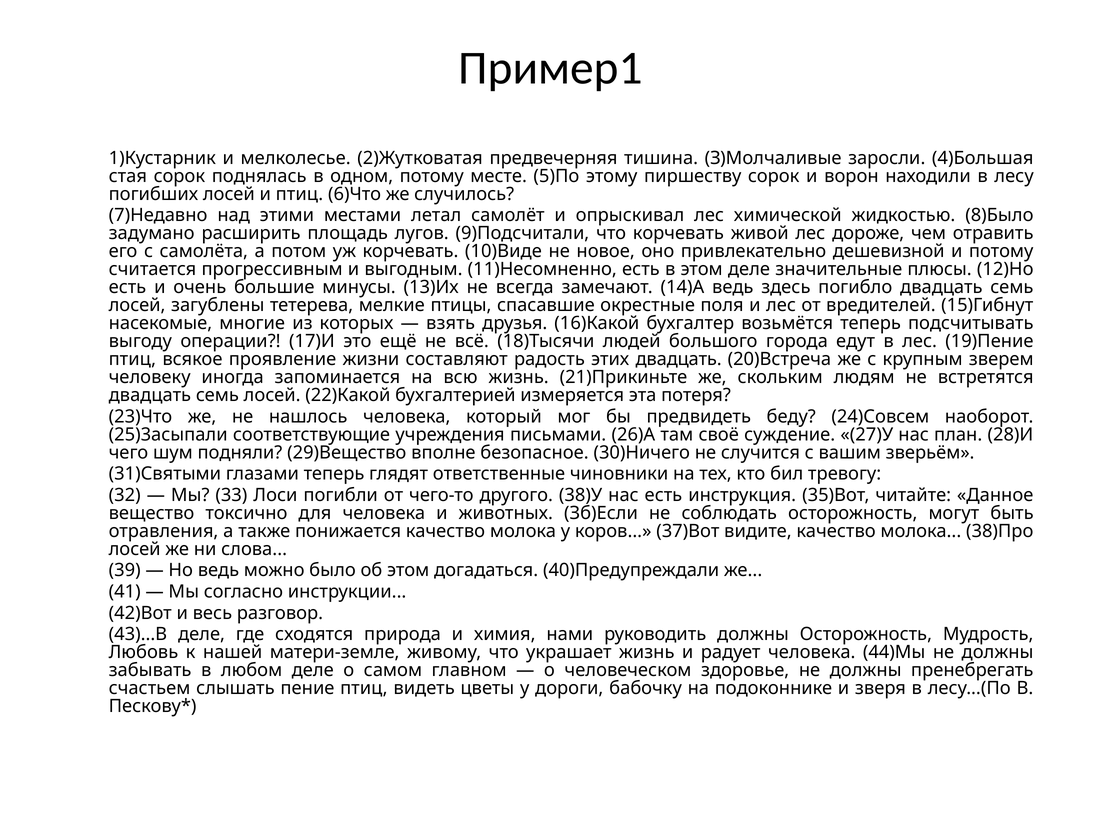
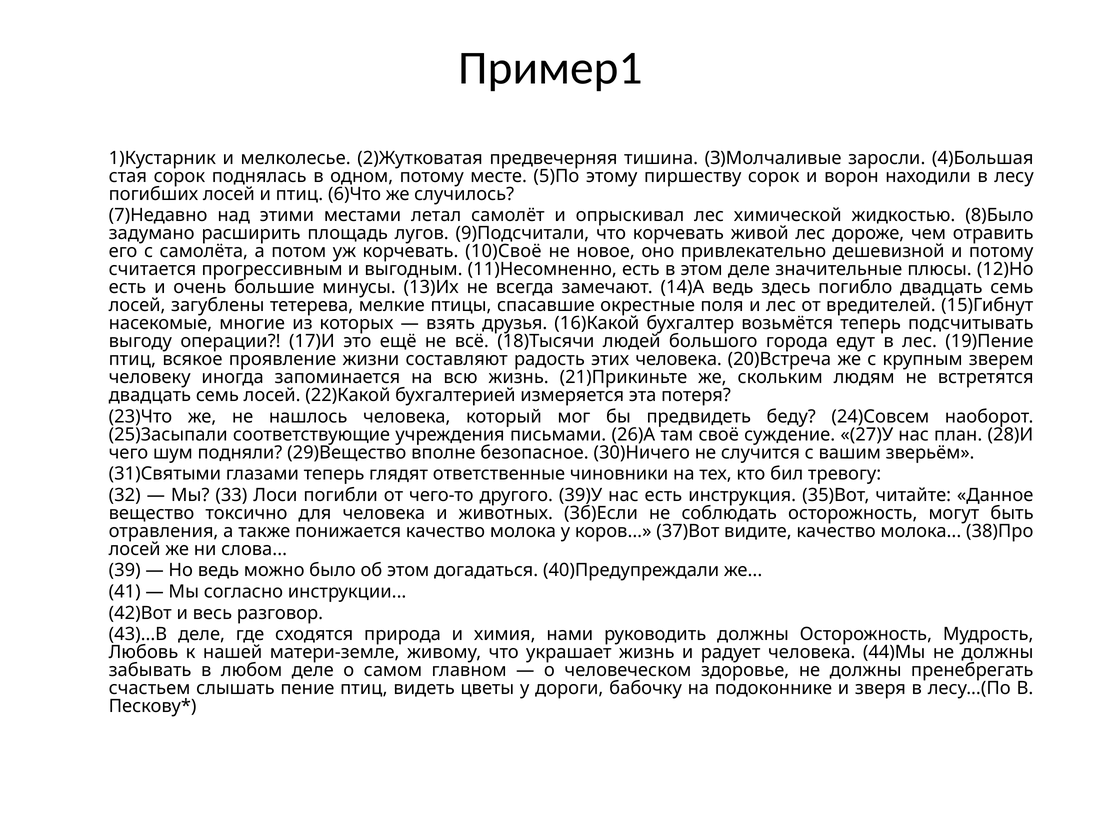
10)Виде: 10)Виде -> 10)Своё (503, 251)
этих двадцать: двадцать -> человека (679, 359)
38)У: 38)У -> 39)У (581, 495)
